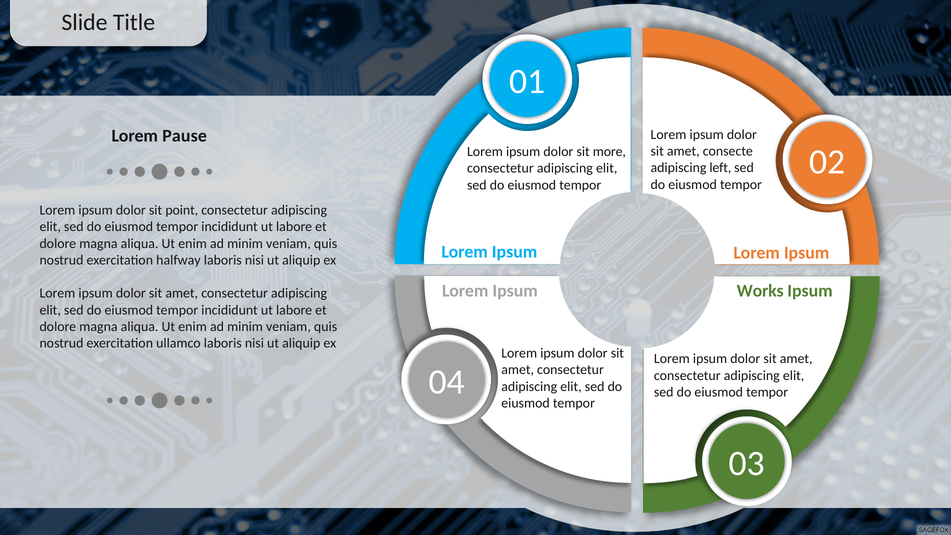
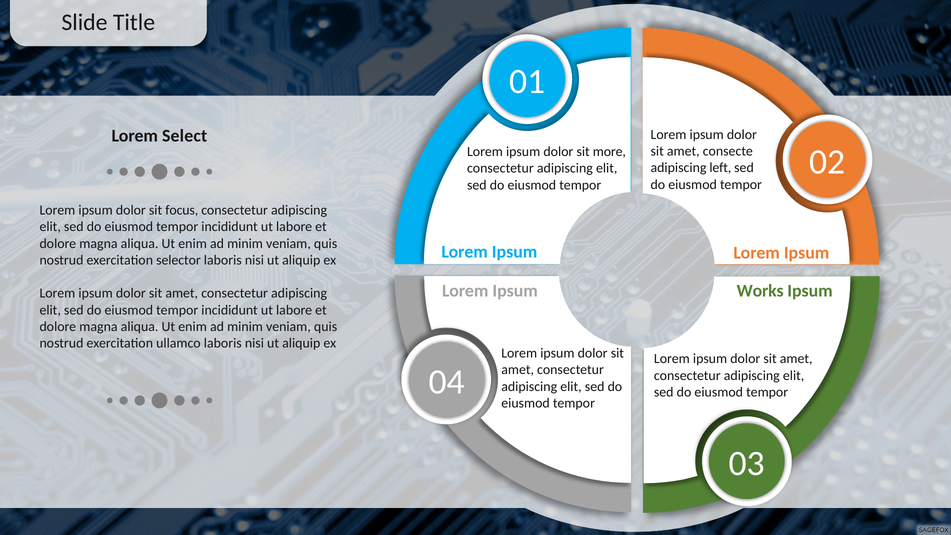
Pause: Pause -> Select (185, 136)
point: point -> focus (182, 210)
halfway: halfway -> selector (178, 260)
